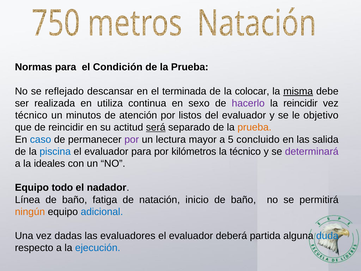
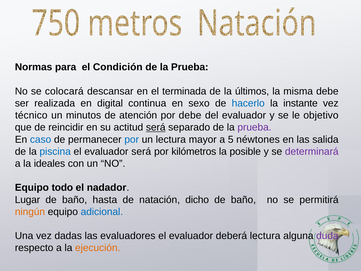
reflejado: reflejado -> colocará (64, 91)
colocar: colocar -> últimos (252, 91)
misma underline: present -> none (298, 91)
utiliza: utiliza -> digital (110, 103)
hacerlo colour: purple -> blue (248, 103)
la reincidir: reincidir -> instante (300, 103)
por listos: listos -> debe (190, 115)
prueba colour: orange -> purple (254, 127)
por colour: purple -> blue (132, 139)
concluido: concluido -> néwtones (258, 139)
evaluador para: para -> será (141, 151)
la técnico: técnico -> posible (245, 151)
Línea: Línea -> Lugar (27, 200)
fatiga: fatiga -> hasta (105, 200)
inicio: inicio -> dicho (197, 200)
deberá partida: partida -> lectura (265, 236)
duda colour: blue -> purple (327, 236)
ejecución colour: blue -> orange (98, 248)
